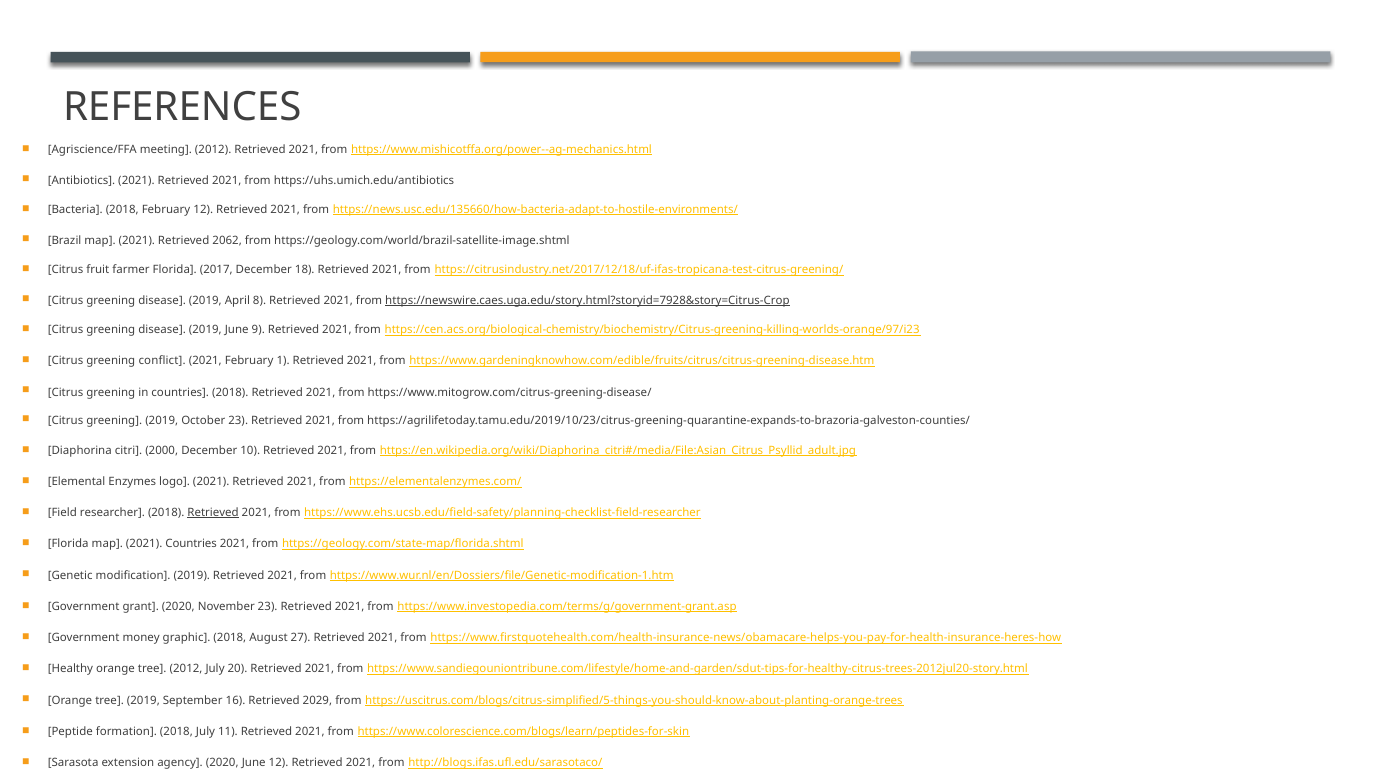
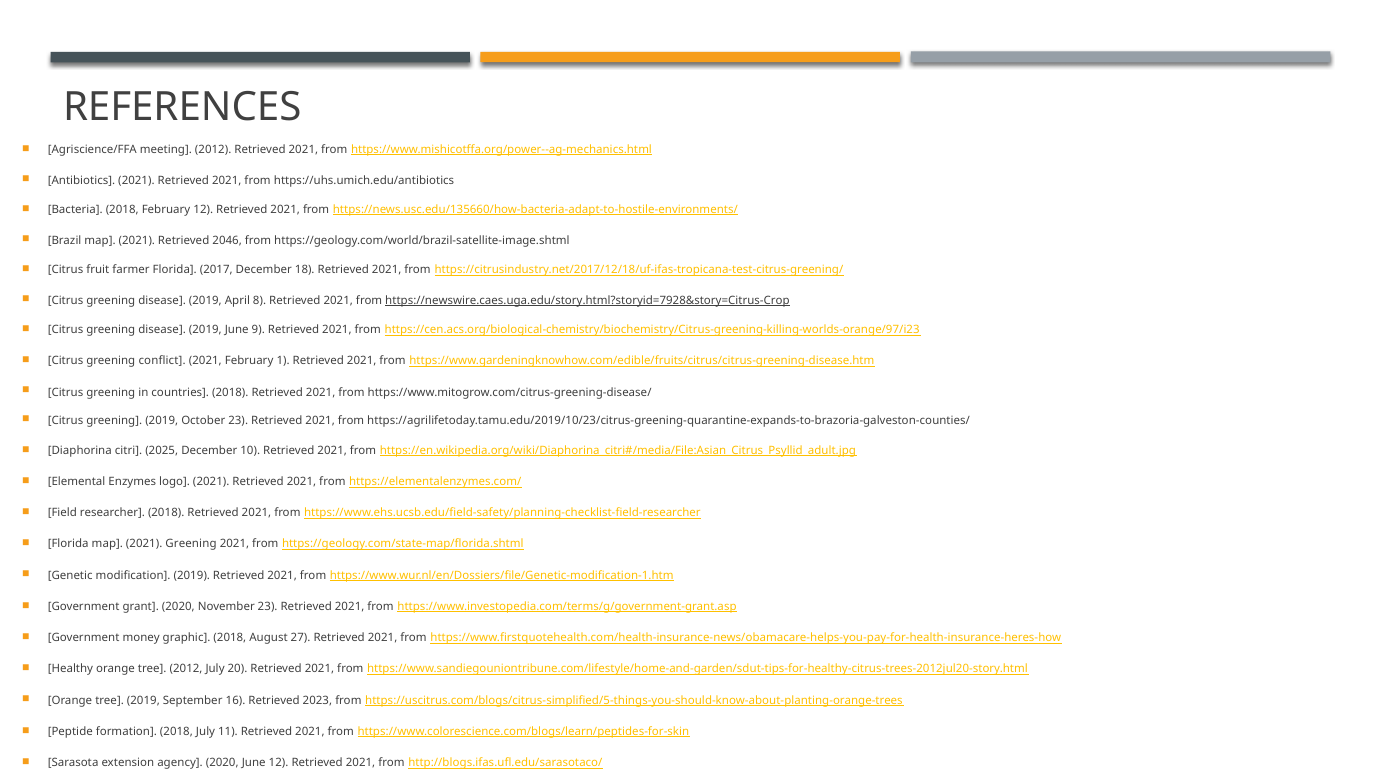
2062: 2062 -> 2046 (227, 241)
2000: 2000 -> 2025 (162, 450)
Retrieved underline: present -> none (213, 513)
2021 Countries: Countries -> Greening (191, 544)
2029: 2029 -> 2023 (317, 700)
